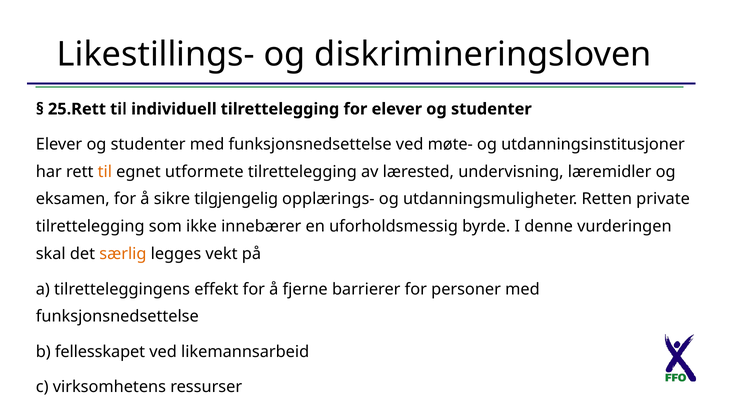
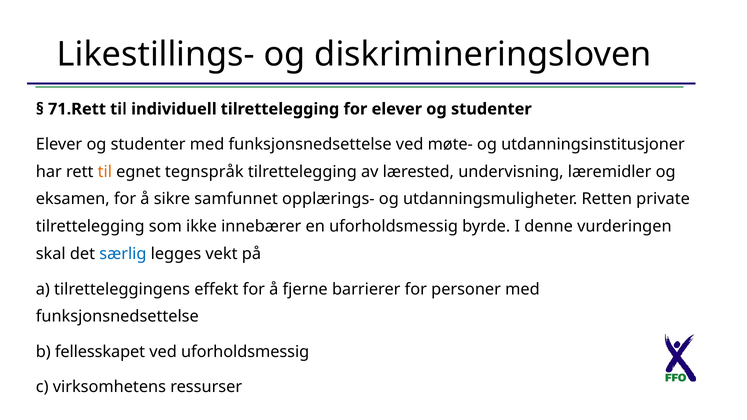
25.Rett: 25.Rett -> 71.Rett (77, 109)
utformete: utformete -> tegnspråk (204, 172)
tilgjengelig: tilgjengelig -> samfunnet (236, 199)
særlig colour: orange -> blue (123, 254)
ved likemannsarbeid: likemannsarbeid -> uforholdsmessig (245, 352)
